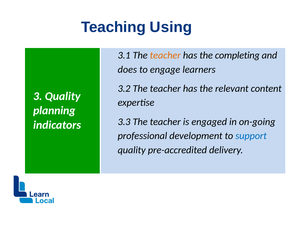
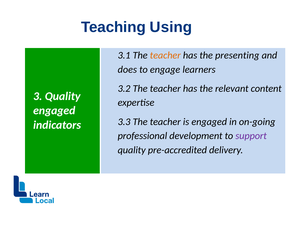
completing: completing -> presenting (237, 56)
planning: planning -> engaged (54, 111)
support colour: blue -> purple (251, 136)
